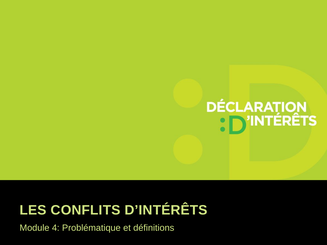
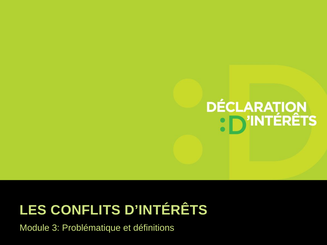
4: 4 -> 3 (56, 228)
